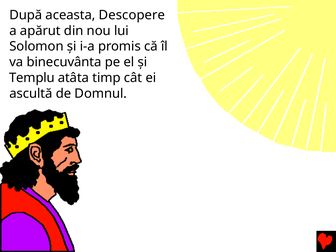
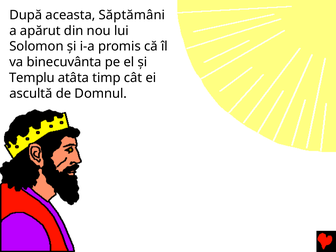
Descopere: Descopere -> Săptămâni (132, 15)
